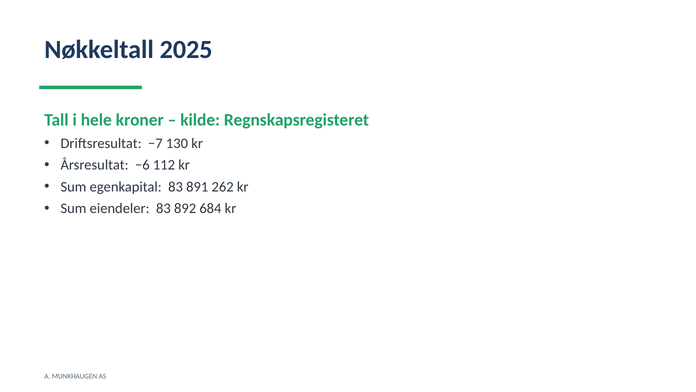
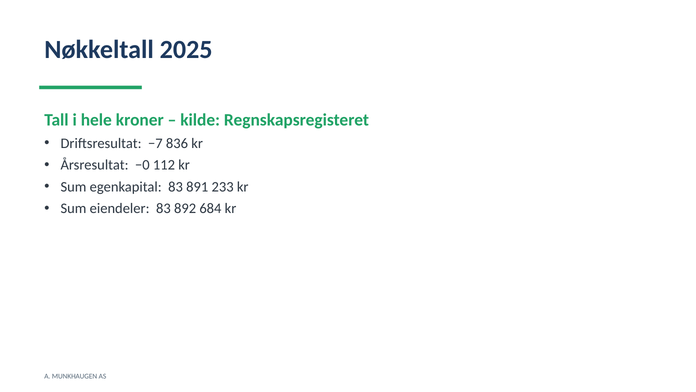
130: 130 -> 836 (177, 143)
−6: −6 -> −0 (142, 165)
262: 262 -> 233 (223, 187)
